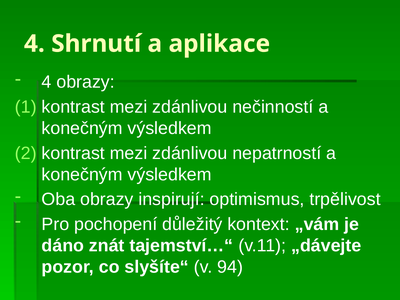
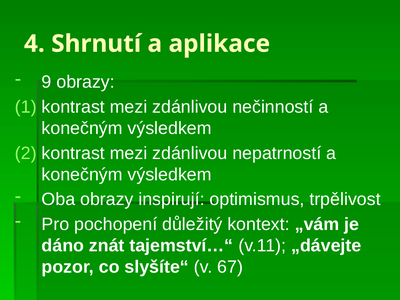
4: 4 -> 9 (47, 82)
94: 94 -> 67 (230, 267)
